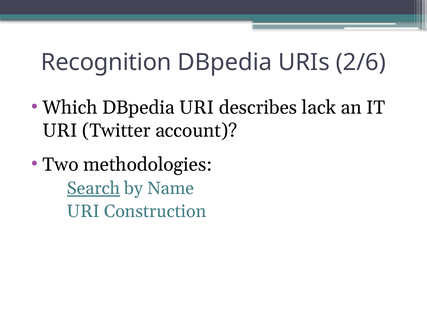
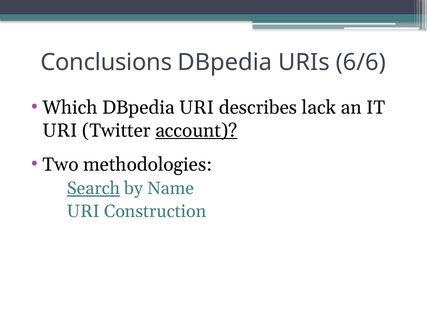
Recognition: Recognition -> Conclusions (106, 62)
2/6: 2/6 -> 6/6 (361, 62)
account underline: none -> present (196, 131)
